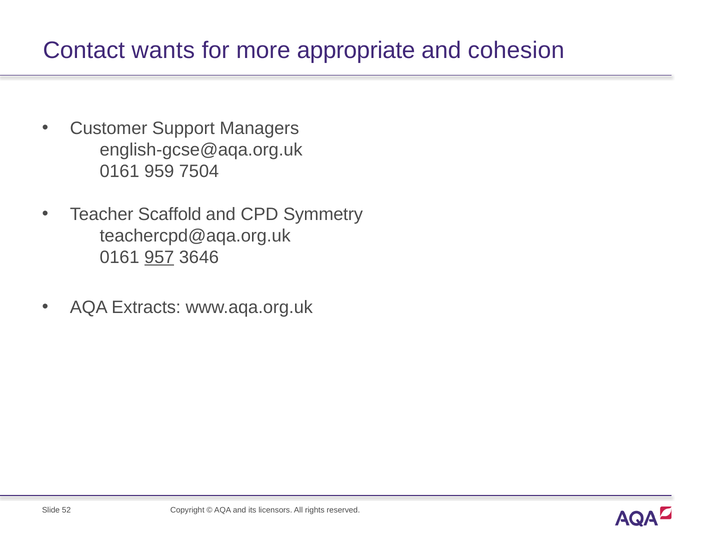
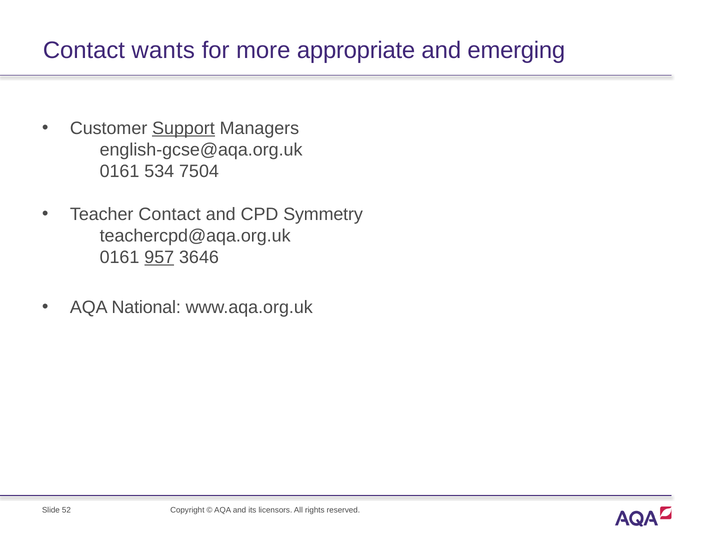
cohesion: cohesion -> emerging (516, 51)
Support underline: none -> present (183, 129)
959: 959 -> 534 (159, 171)
Teacher Scaffold: Scaffold -> Contact (170, 214)
Extracts: Extracts -> National (146, 307)
